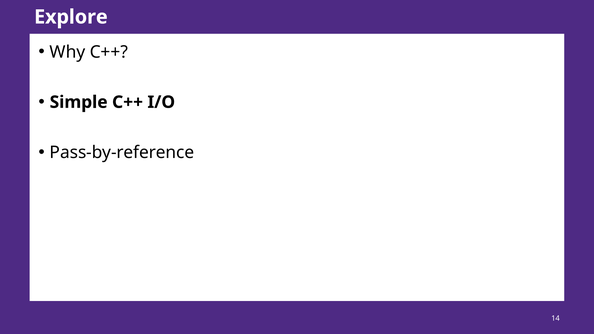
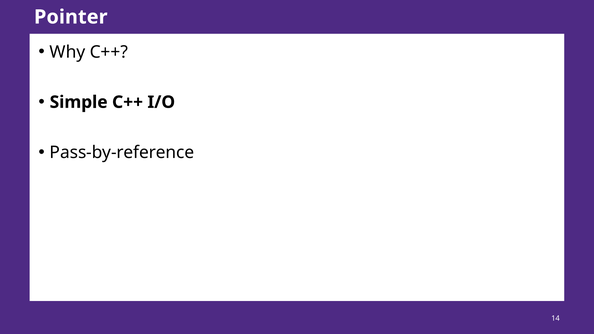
Explore: Explore -> Pointer (71, 17)
